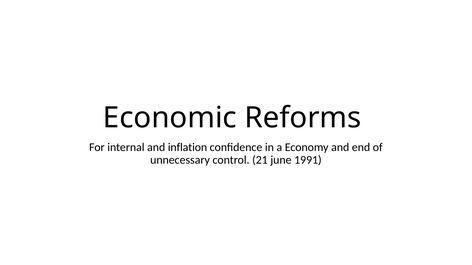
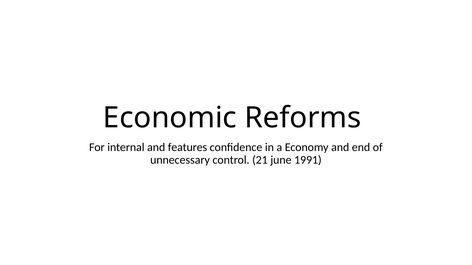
inflation: inflation -> features (188, 148)
